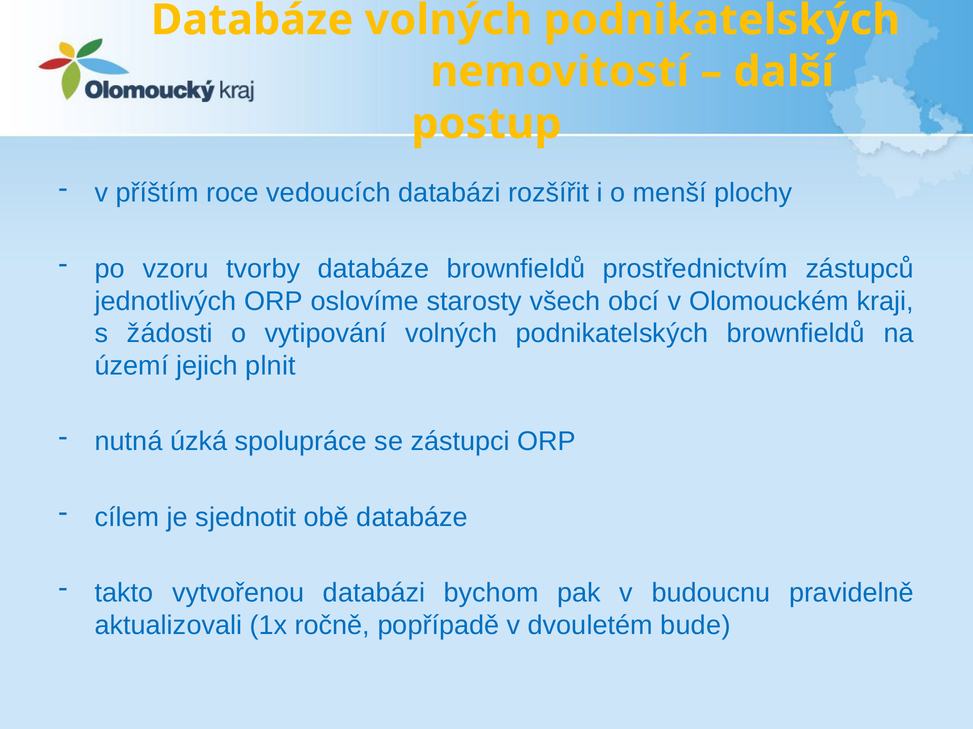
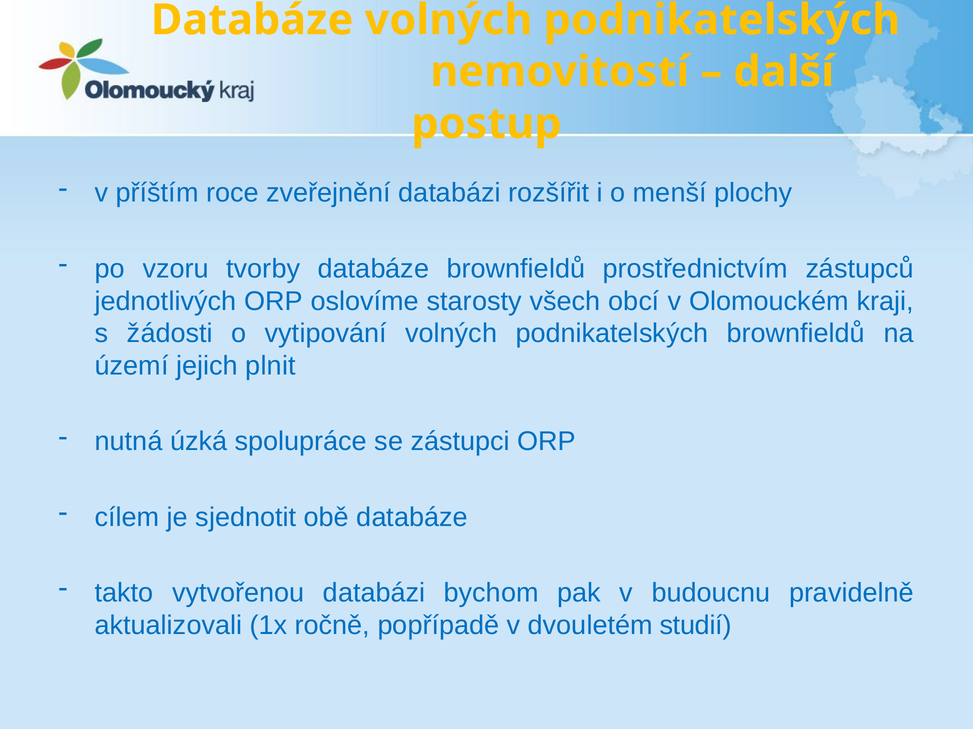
vedoucích: vedoucích -> zveřejnění (329, 193)
bude: bude -> studií (696, 626)
